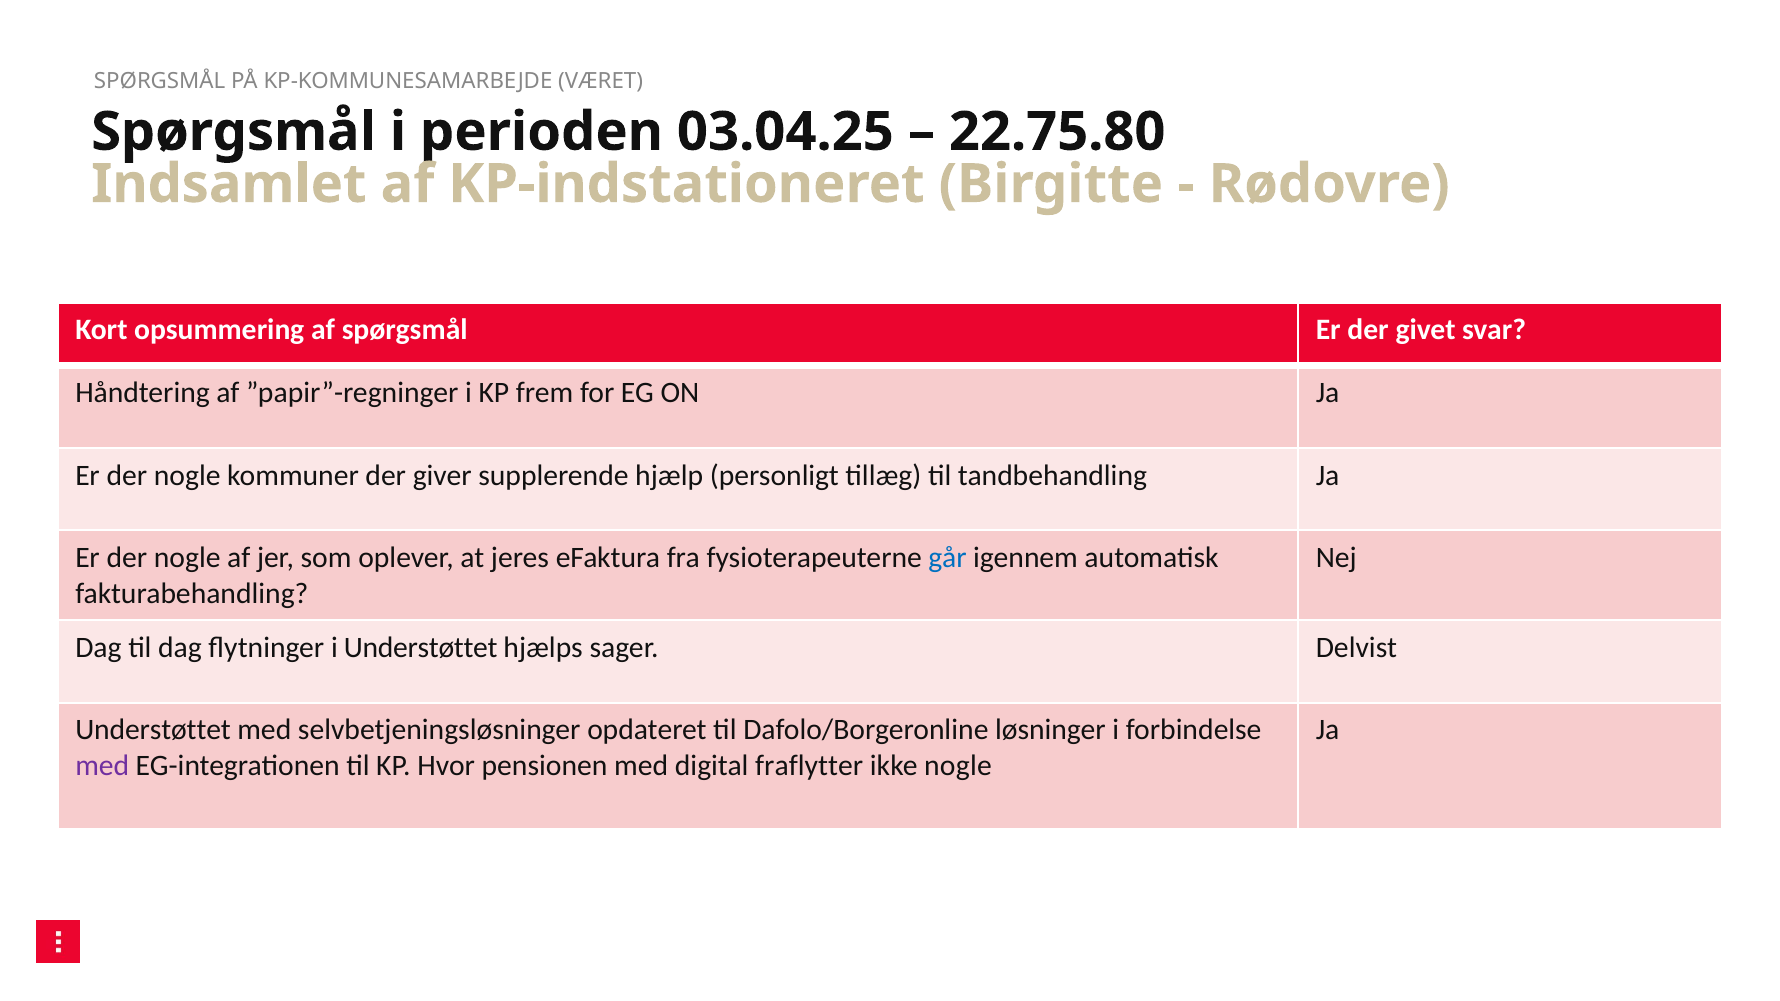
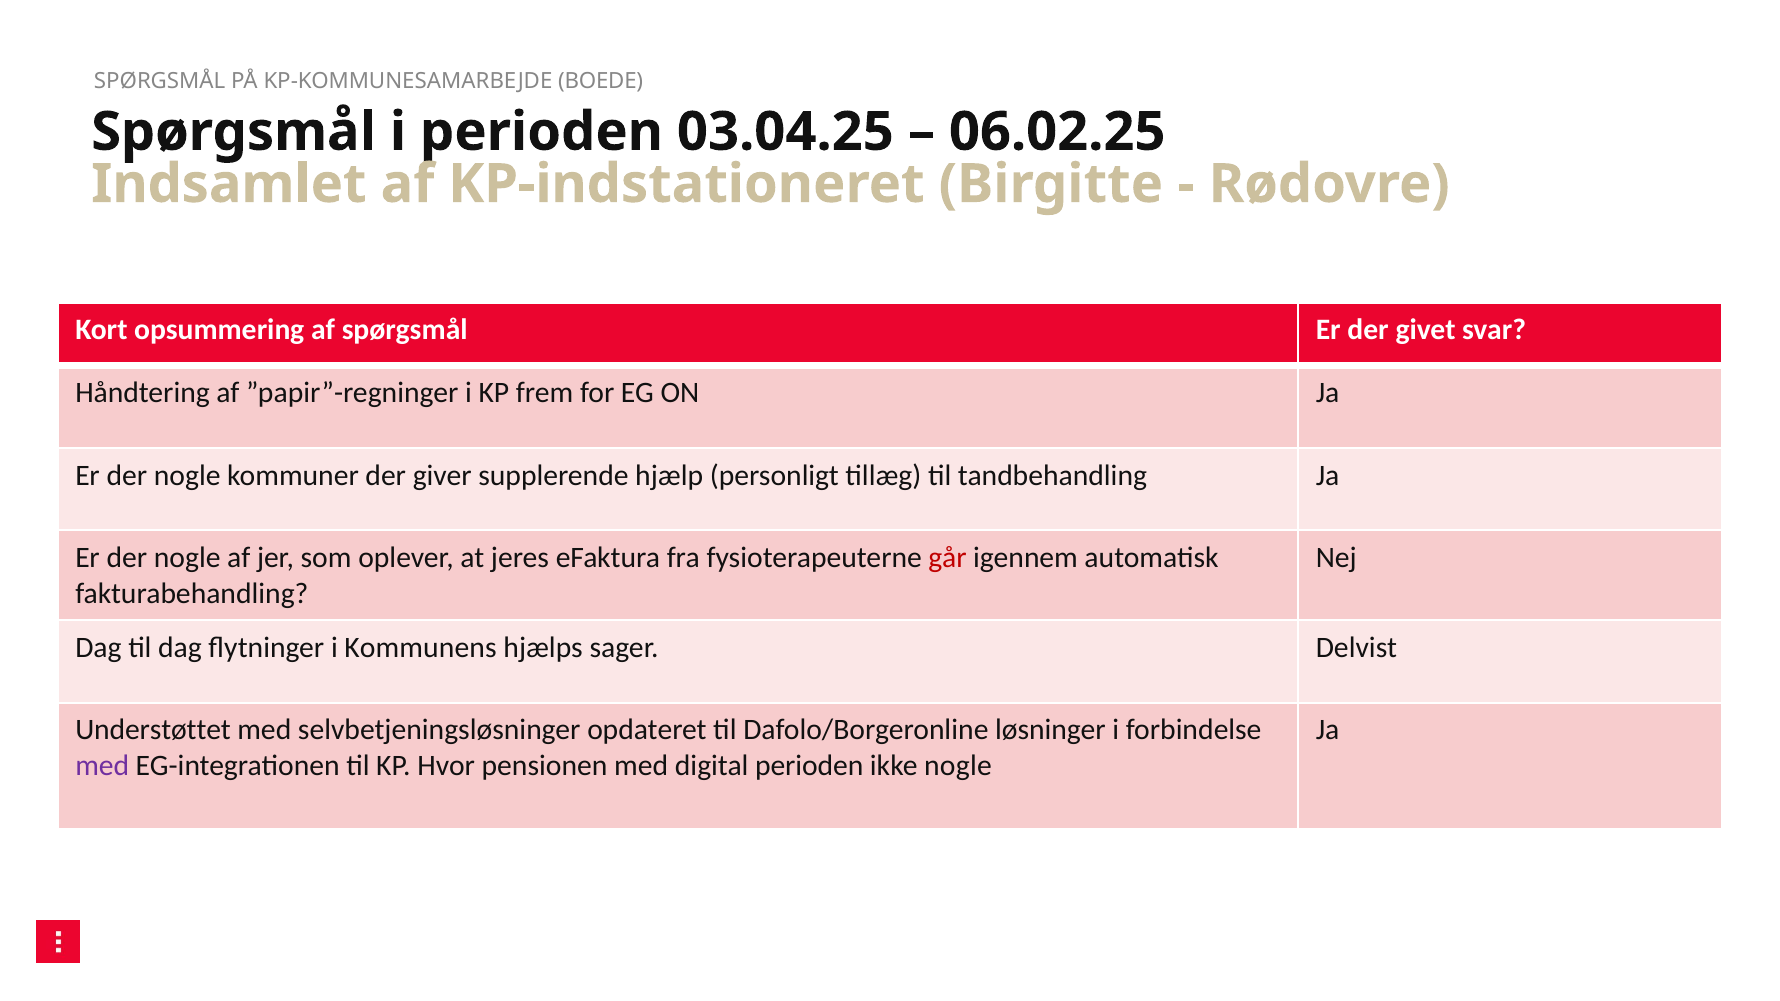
VÆRET: VÆRET -> BOEDE (601, 81)
22.75.80: 22.75.80 -> 06.02.25 (1057, 132)
går colour: blue -> red (948, 558)
i Understøttet: Understøttet -> Kommunens (421, 648)
digital fraflytter: fraflytter -> perioden (809, 766)
